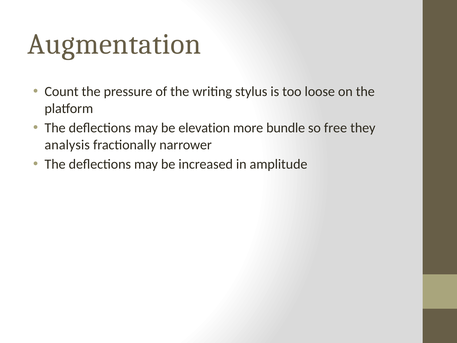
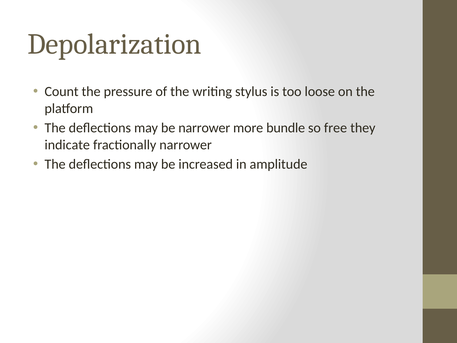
Augmentation: Augmentation -> Depolarization (114, 44)
be elevation: elevation -> narrower (204, 128)
analysis: analysis -> indicate (67, 145)
